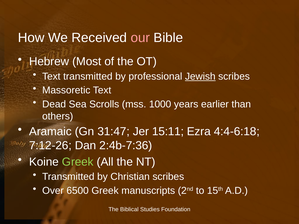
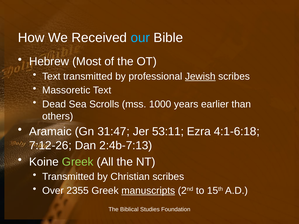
our colour: pink -> light blue (140, 38)
15:11: 15:11 -> 53:11 (168, 132)
4:4-6:18: 4:4-6:18 -> 4:1-6:18 (237, 132)
2:4b-7:36: 2:4b-7:36 -> 2:4b-7:13 (126, 146)
6500: 6500 -> 2355 (78, 191)
manuscripts underline: none -> present (148, 191)
